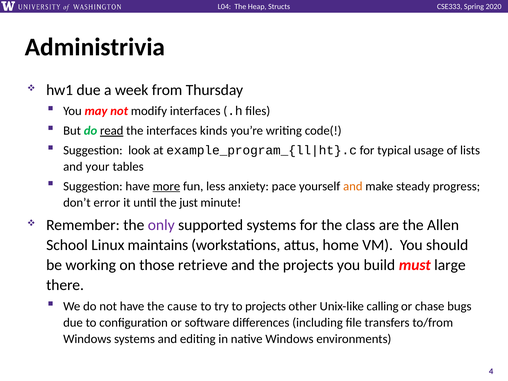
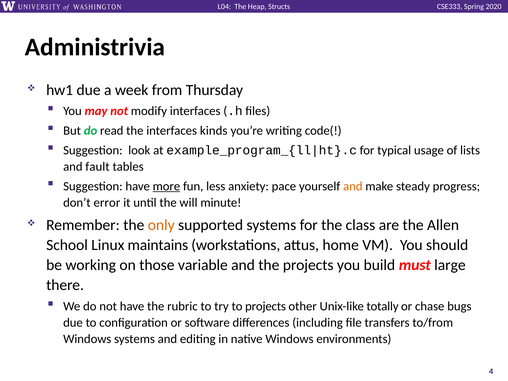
read underline: present -> none (112, 131)
your: your -> fault (98, 167)
just: just -> will (189, 203)
only colour: purple -> orange (161, 225)
retrieve: retrieve -> variable (203, 265)
cause: cause -> rubric (182, 306)
calling: calling -> totally (383, 306)
